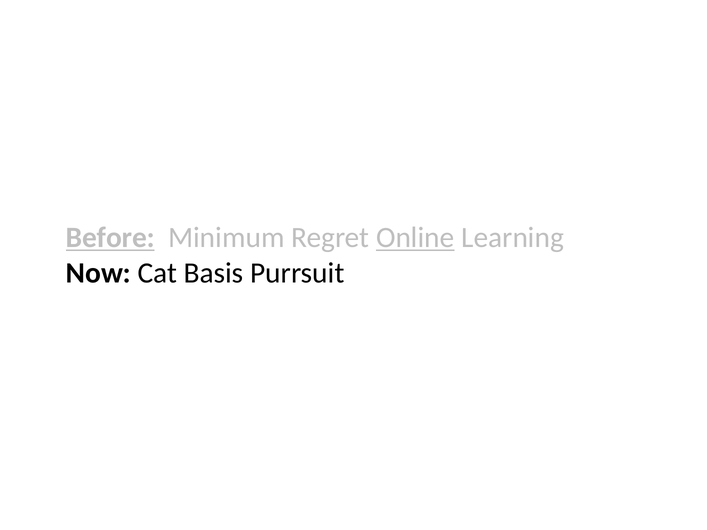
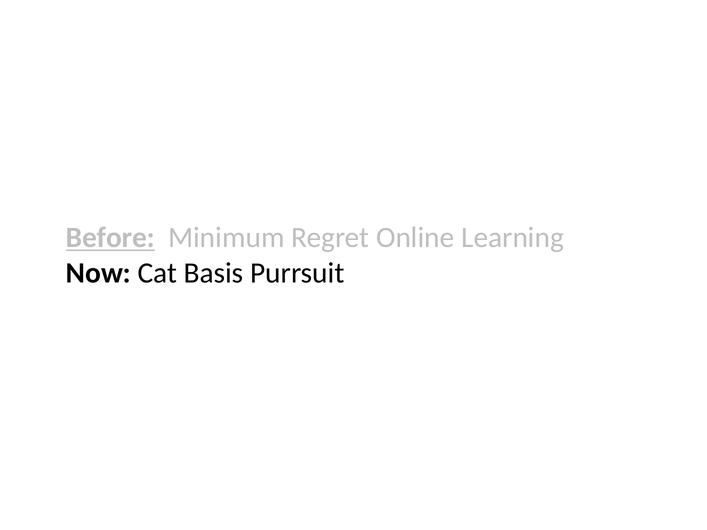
Online underline: present -> none (415, 238)
